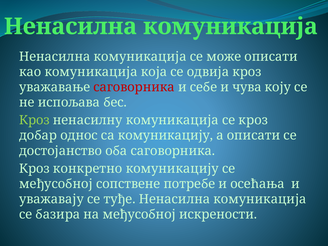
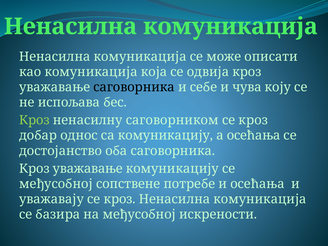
саговорника colour: red -> black (134, 87)
ненасилну комуникација: комуникација -> саговорником (172, 120)
а описати: описати -> осећања (254, 136)
конкретно: конкретно -> уважавање (88, 169)
уважавају се туђе: туђе -> кроз (120, 199)
